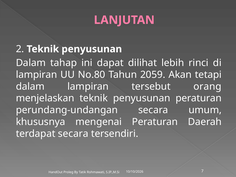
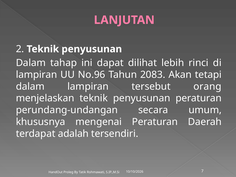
No.80: No.80 -> No.96 (92, 75)
2059: 2059 -> 2083 (153, 75)
terdapat secara: secara -> adalah (73, 134)
